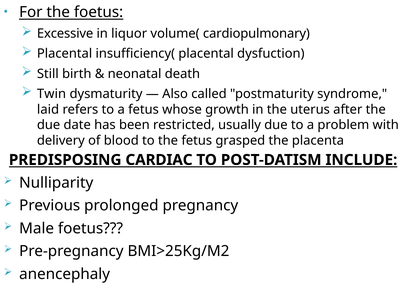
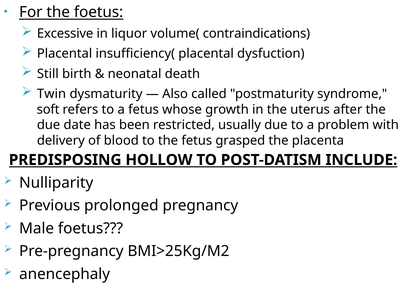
cardiopulmonary: cardiopulmonary -> contraindications (256, 33)
laid: laid -> soft (48, 109)
CARDIAC: CARDIAC -> HOLLOW (159, 160)
